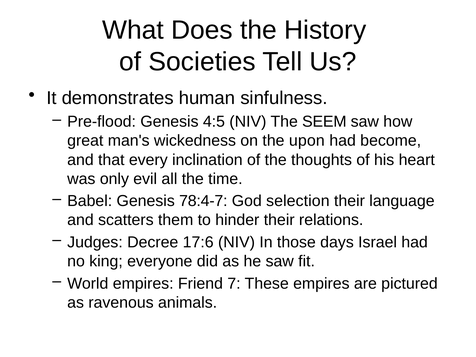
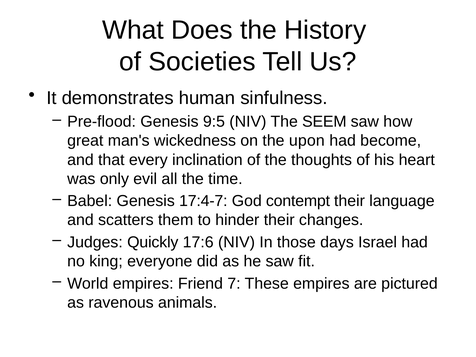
4:5: 4:5 -> 9:5 (214, 122)
78:4-7: 78:4-7 -> 17:4-7 (203, 201)
selection: selection -> contempt (298, 201)
relations: relations -> changes (331, 220)
Decree: Decree -> Quickly (153, 242)
